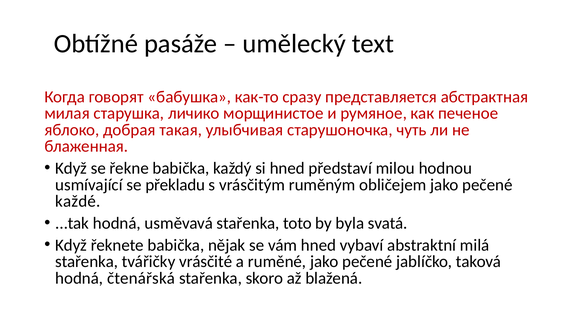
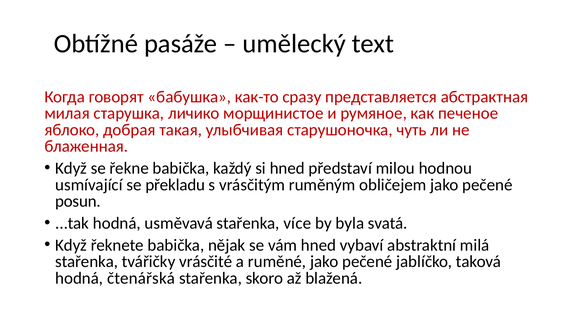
každé: každé -> posun (78, 201)
toto: toto -> více (297, 223)
